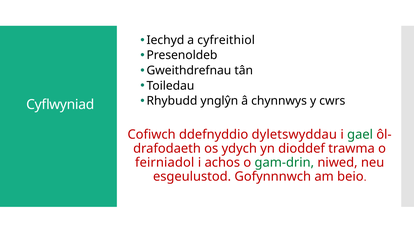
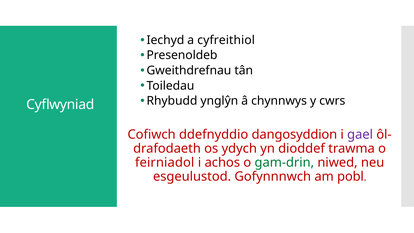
dyletswyddau: dyletswyddau -> dangosyddion (294, 135)
gael colour: green -> purple (360, 135)
beio: beio -> pobl (350, 176)
